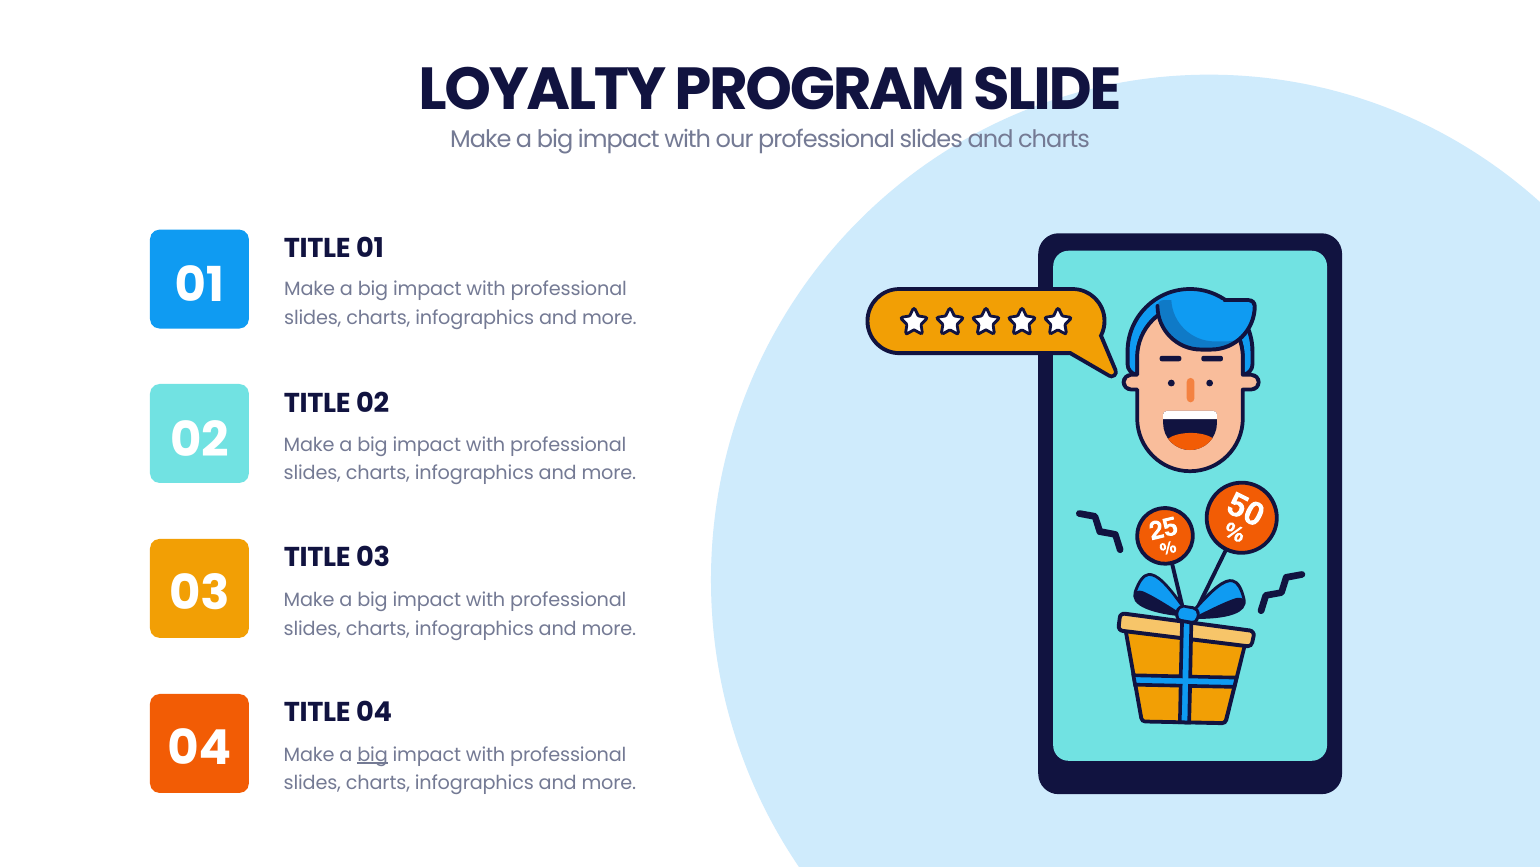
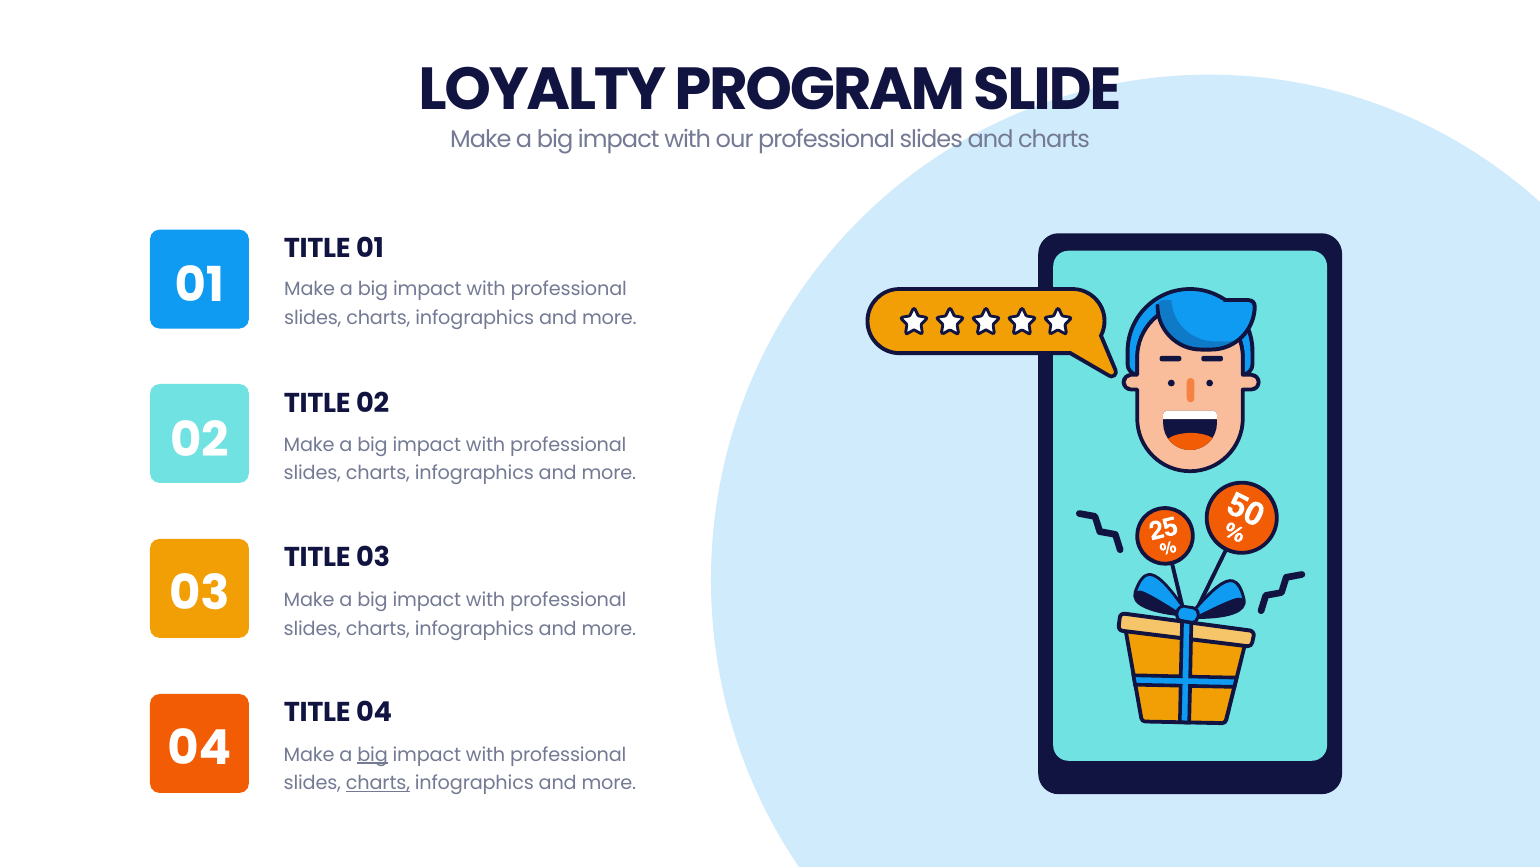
charts underline: none -> present (378, 783)
